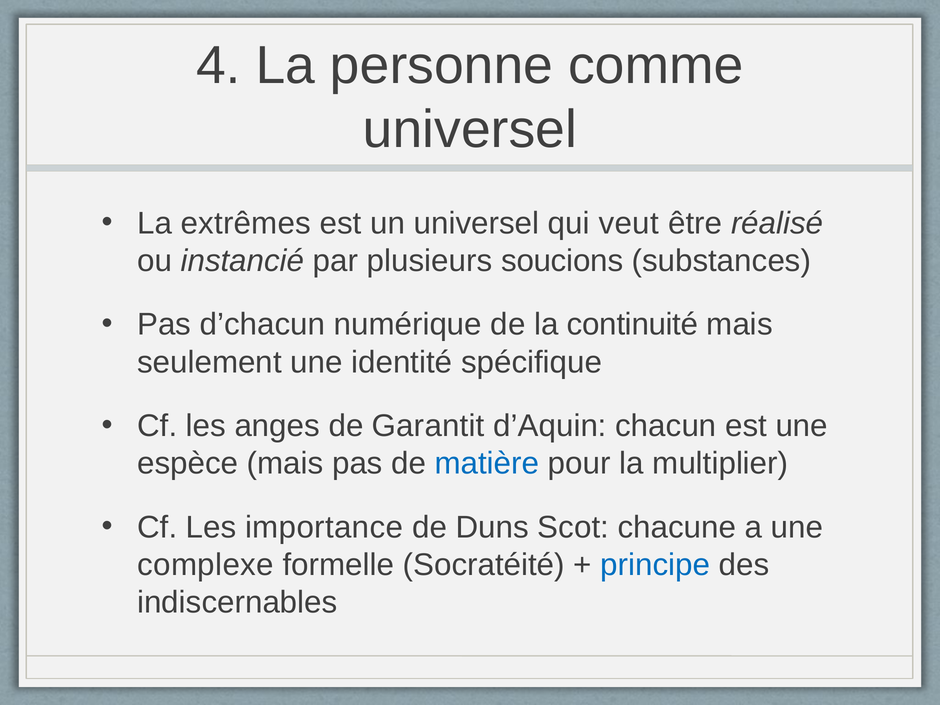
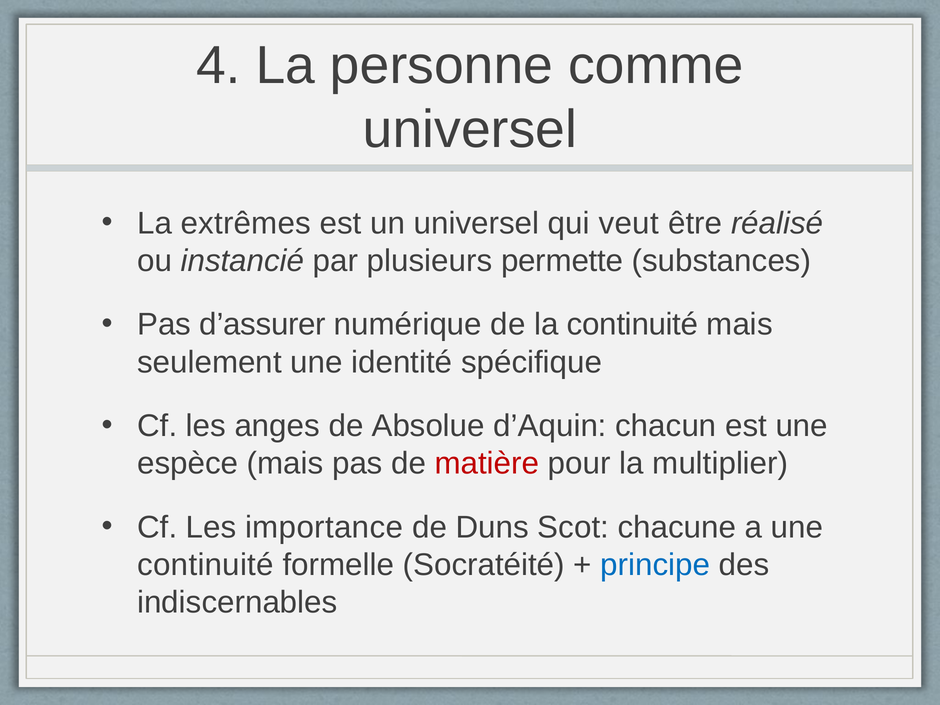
soucions: soucions -> permette (562, 261)
d’chacun: d’chacun -> d’assurer (263, 325)
Garantit: Garantit -> Absolue (428, 426)
matière colour: blue -> red (487, 464)
complexe: complexe -> continuité (206, 565)
